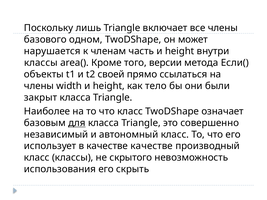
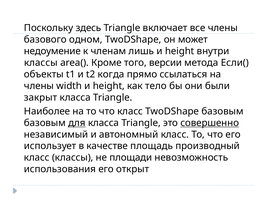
лишь: лишь -> здесь (88, 28)
нарушается: нарушается -> недоумение (52, 51)
часть: часть -> лишь (141, 51)
своей: своей -> когда (111, 74)
TwoDShape означает: означает -> базовым (223, 111)
совершенно underline: none -> present (210, 123)
качестве качестве: качестве -> площадь (152, 146)
скрытого: скрытого -> площади (131, 158)
скрыть: скрыть -> открыт (133, 169)
